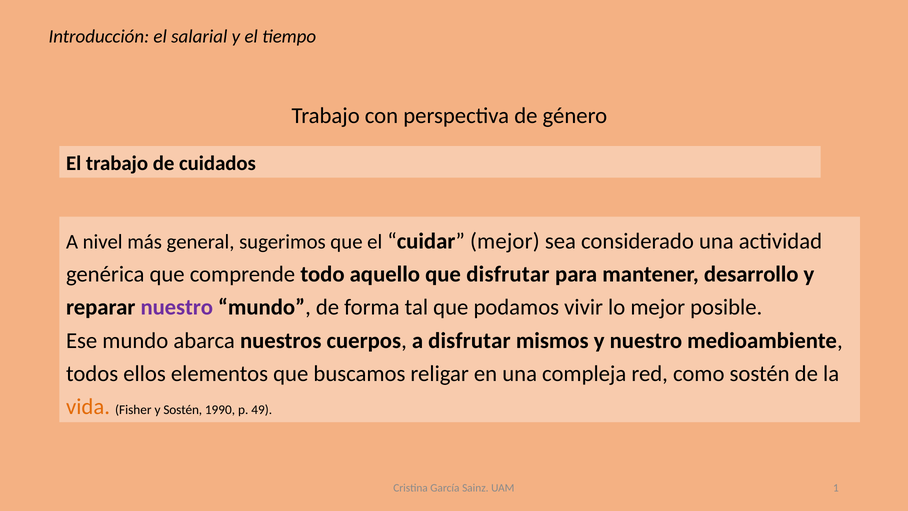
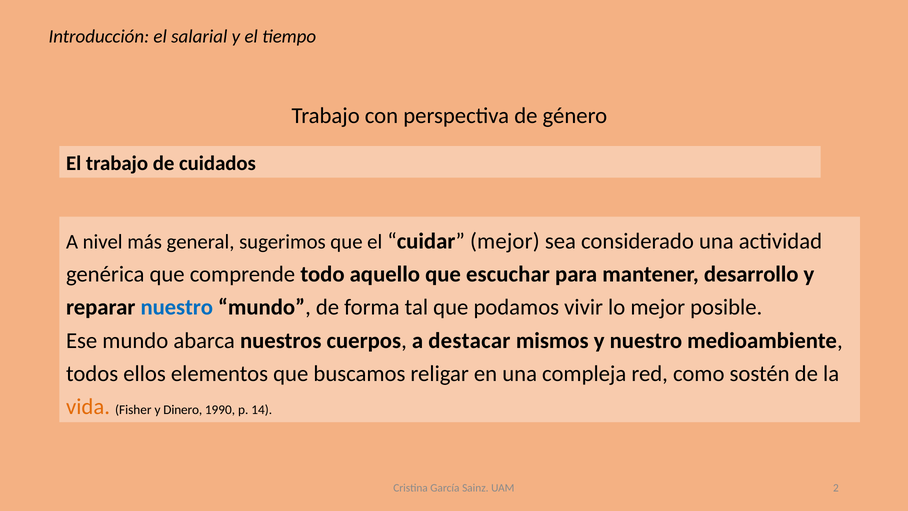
que disfrutar: disfrutar -> escuchar (508, 274)
nuestro colour: purple -> blue (177, 307)
a disfrutar: disfrutar -> destacar (469, 340)
y Sostén: Sostén -> Dinero (183, 410)
49: 49 -> 14 (262, 410)
1: 1 -> 2 (836, 488)
